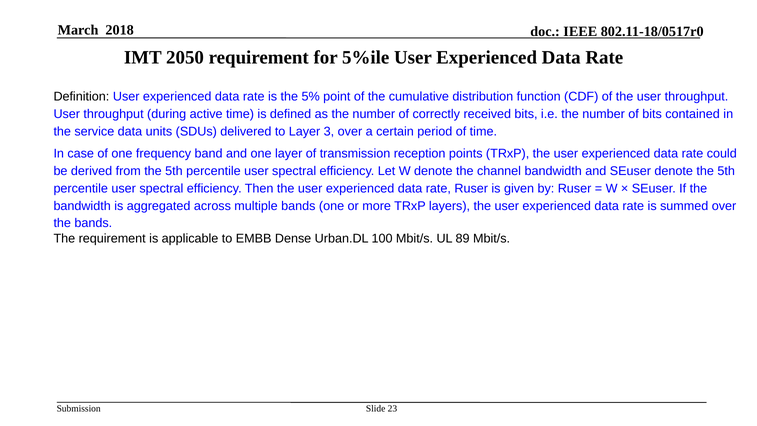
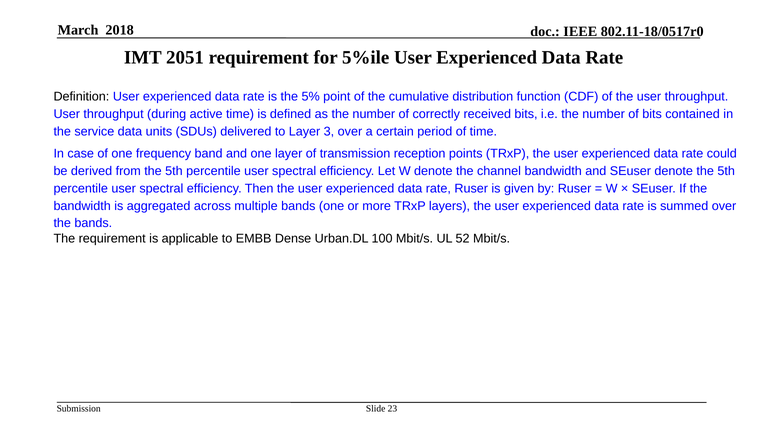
2050: 2050 -> 2051 (185, 57)
89: 89 -> 52 (463, 238)
